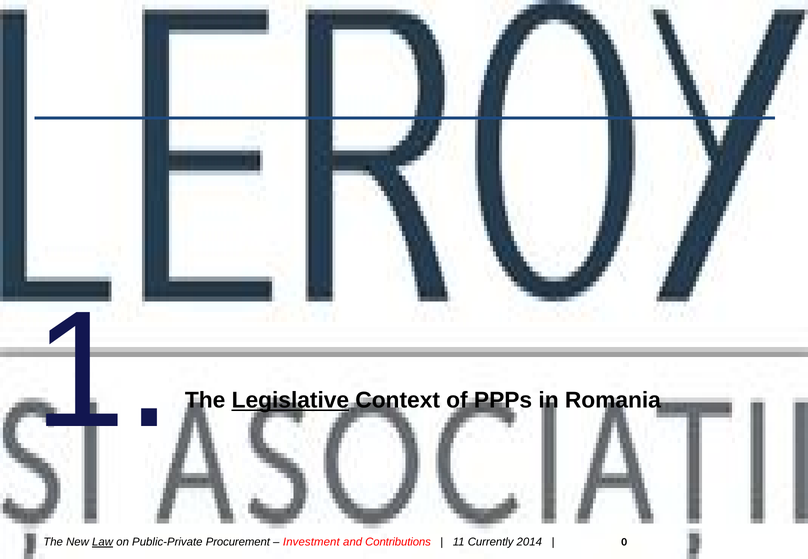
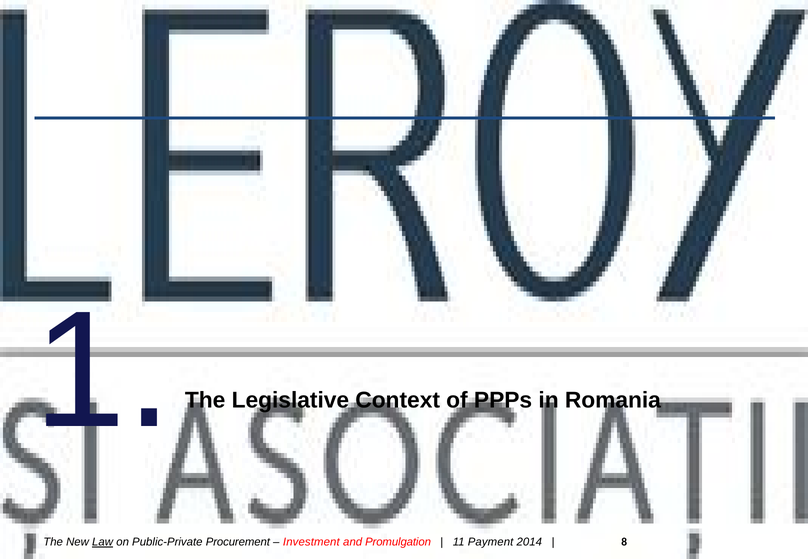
Legislative underline: present -> none (290, 401)
Contributions: Contributions -> Promulgation (398, 542)
Currently: Currently -> Payment (491, 542)
0: 0 -> 8 (624, 542)
